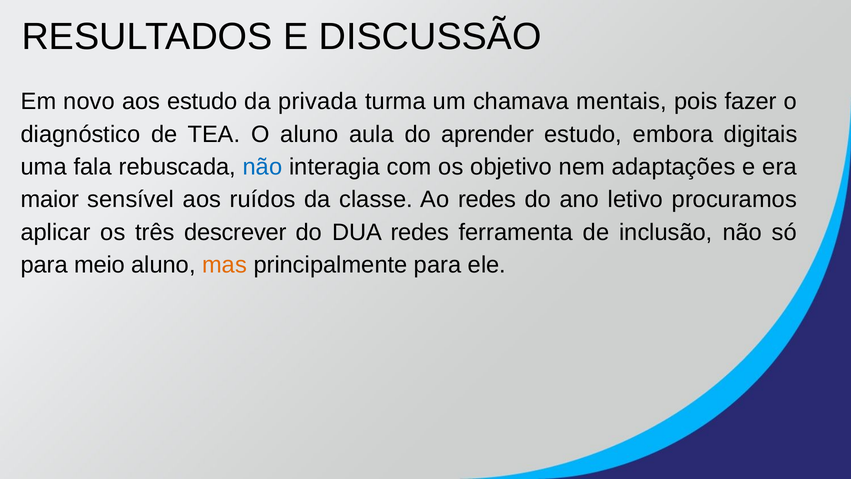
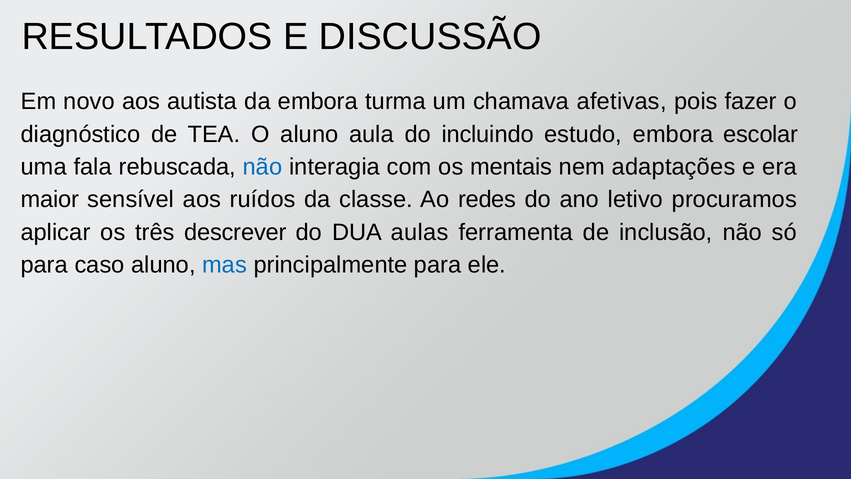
aos estudo: estudo -> autista (202, 102)
da privada: privada -> embora (318, 102)
mentais: mentais -> afetivas (622, 102)
aprender: aprender -> incluindo (488, 134)
digitais: digitais -> escolar (761, 134)
objetivo: objetivo -> mentais (511, 167)
DUA redes: redes -> aulas (420, 232)
meio: meio -> caso (100, 265)
mas colour: orange -> blue (225, 265)
